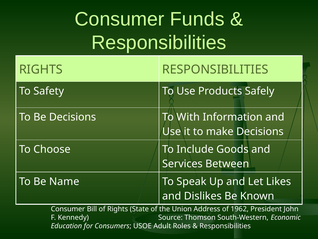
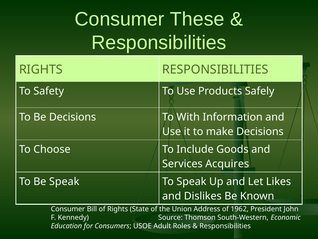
Funds: Funds -> These (197, 19)
Between: Between -> Acquires (227, 163)
Be Name: Name -> Speak (64, 181)
